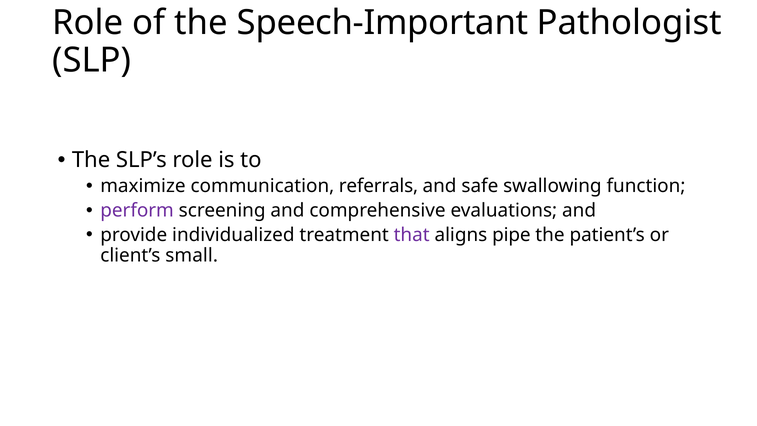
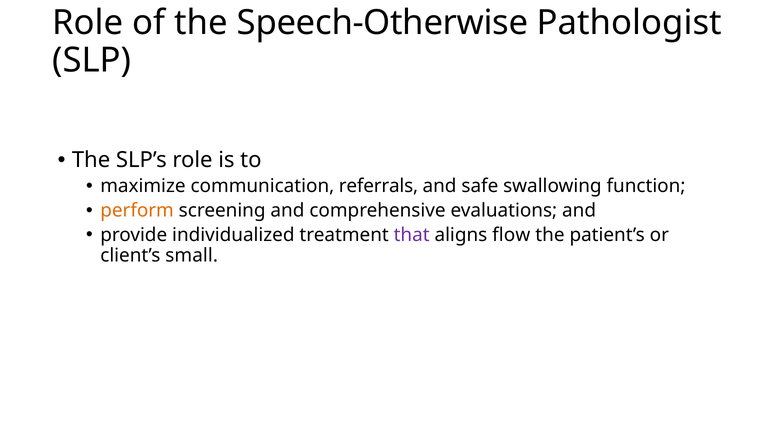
Speech-Important: Speech-Important -> Speech-Otherwise (383, 23)
perform colour: purple -> orange (137, 211)
pipe: pipe -> flow (511, 235)
